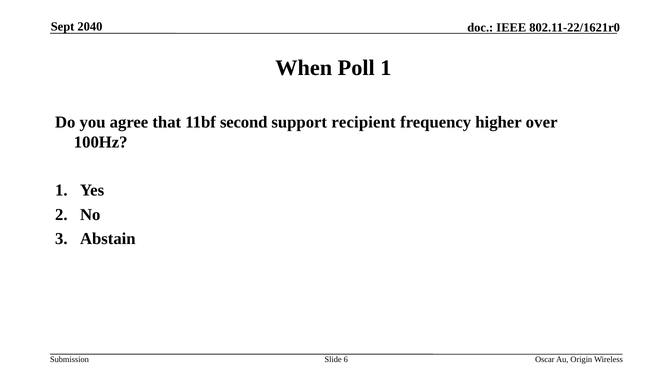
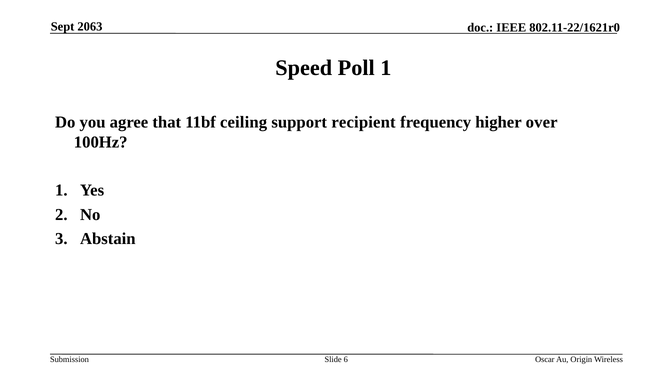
2040: 2040 -> 2063 (90, 27)
When: When -> Speed (304, 68)
second: second -> ceiling (244, 122)
